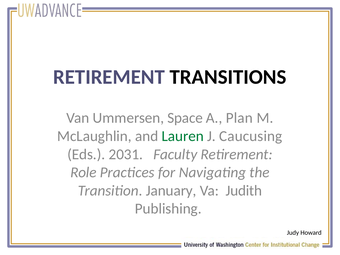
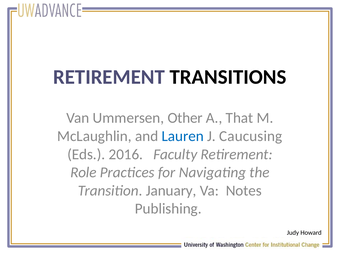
Space: Space -> Other (185, 118)
Plan: Plan -> That (239, 118)
Lauren colour: green -> blue (183, 136)
2031: 2031 -> 2016 (126, 154)
Judith: Judith -> Notes (244, 191)
